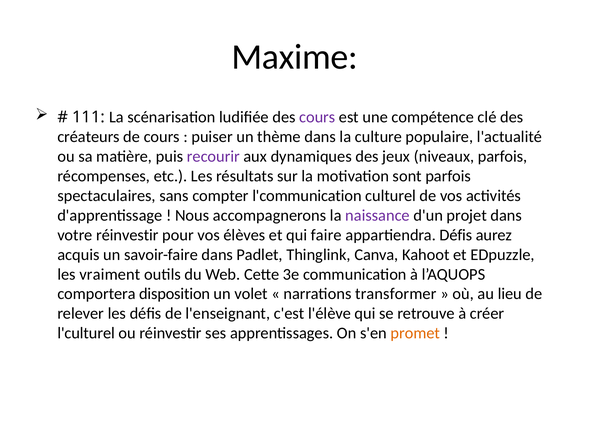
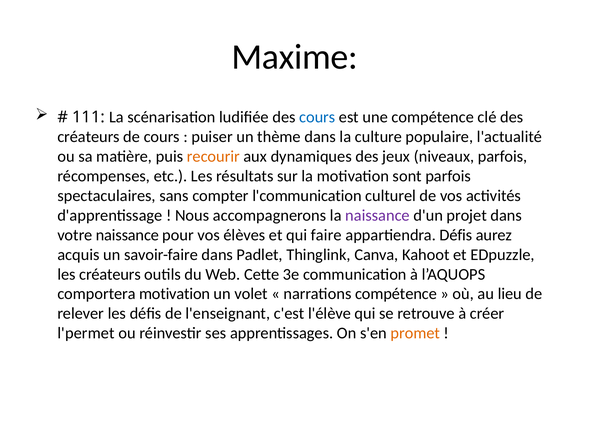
cours colour: purple -> blue (317, 117)
recourir colour: purple -> orange (213, 156)
votre réinvestir: réinvestir -> naissance (127, 235)
les vraiment: vraiment -> créateurs (110, 274)
comportera disposition: disposition -> motivation (175, 294)
narrations transformer: transformer -> compétence (396, 294)
l'culturel: l'culturel -> l'permet (86, 333)
